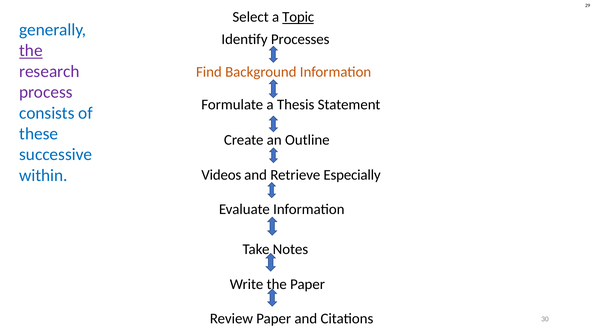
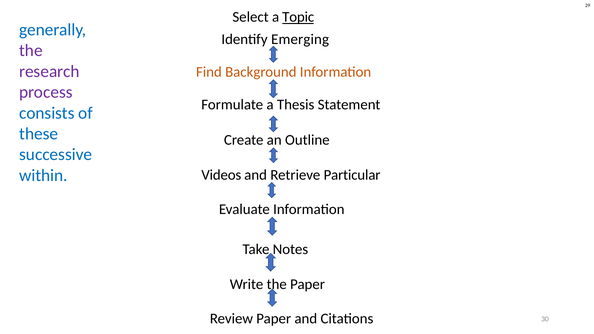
Processes: Processes -> Emerging (300, 39)
the underline: present -> none (31, 51)
Especially: Especially -> Particular (352, 175)
